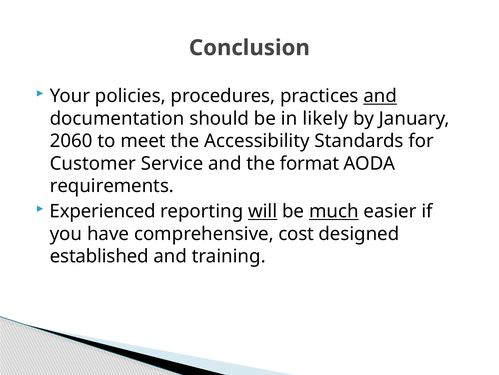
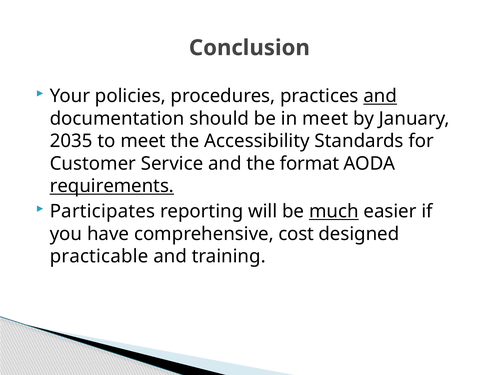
in likely: likely -> meet (325, 118)
2060: 2060 -> 2035 (71, 141)
requirements underline: none -> present (112, 186)
Experienced: Experienced -> Participates (102, 211)
will underline: present -> none (263, 211)
established: established -> practicable (99, 256)
